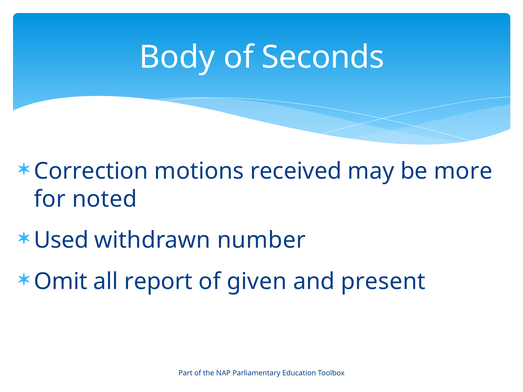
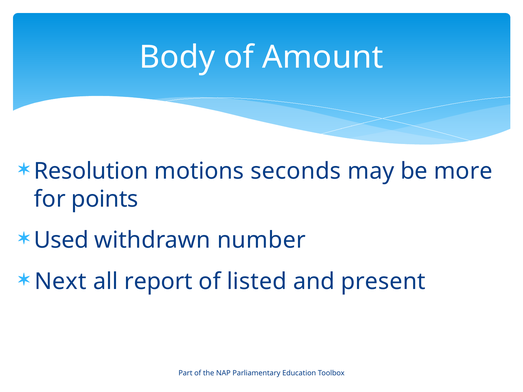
Seconds: Seconds -> Amount (323, 57)
Correction: Correction -> Resolution (91, 171)
received: received -> seconds (296, 171)
noted: noted -> points (105, 199)
Omit: Omit -> Next (60, 282)
given: given -> listed (257, 282)
